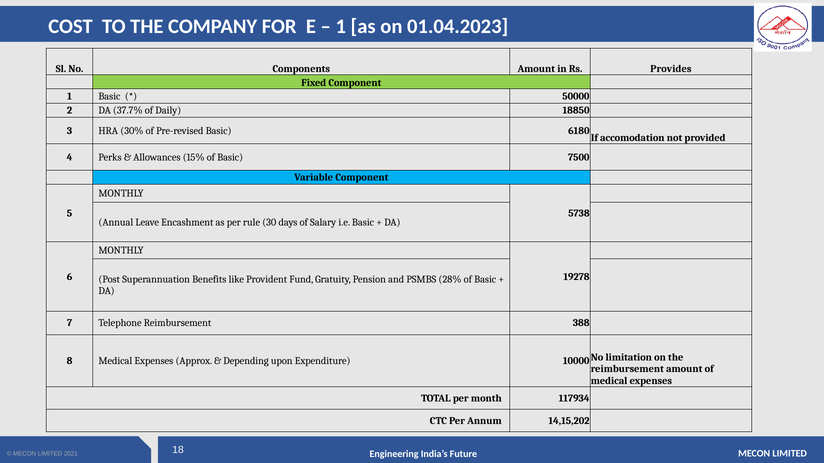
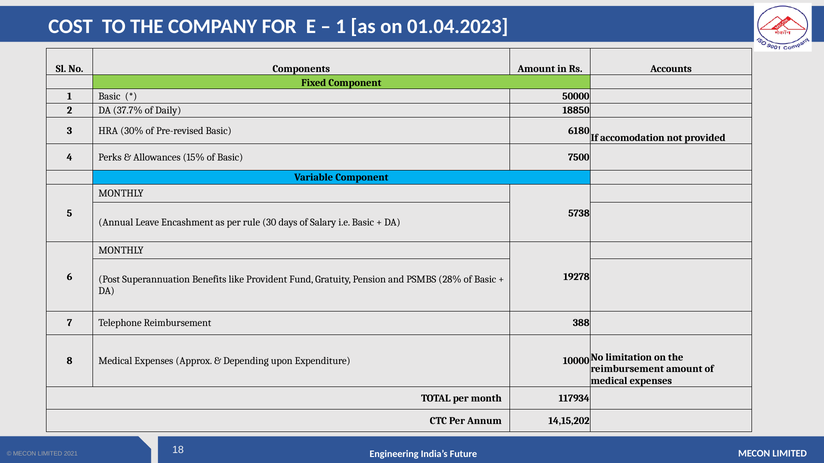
Provides: Provides -> Accounts (671, 69)
